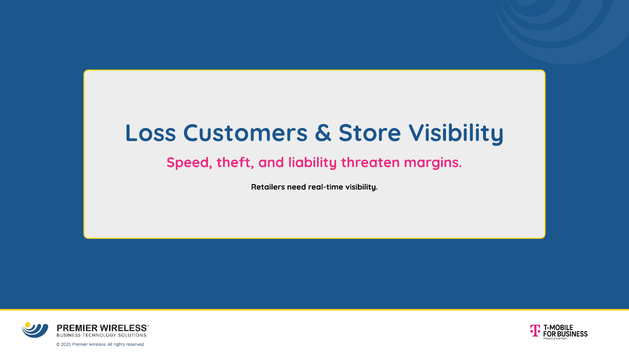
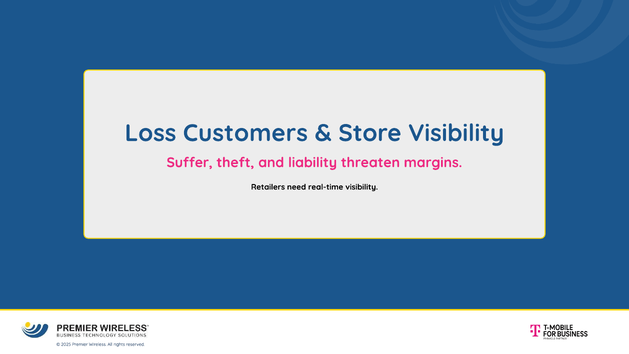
Speed: Speed -> Suffer (190, 162)
